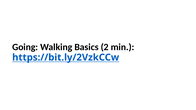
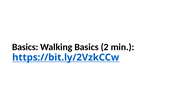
Going: Going -> Basics (25, 47)
